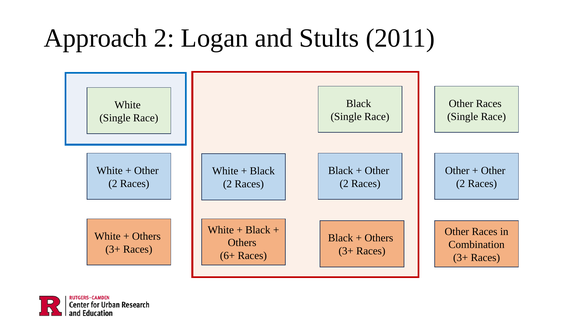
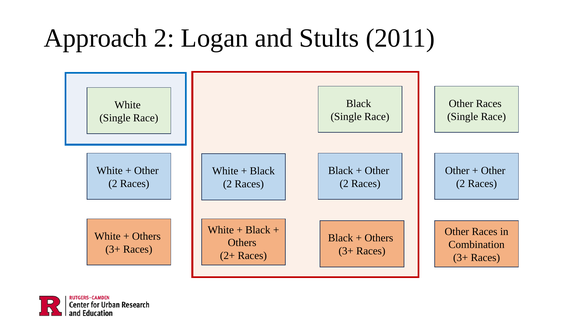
6+: 6+ -> 2+ (227, 256)
